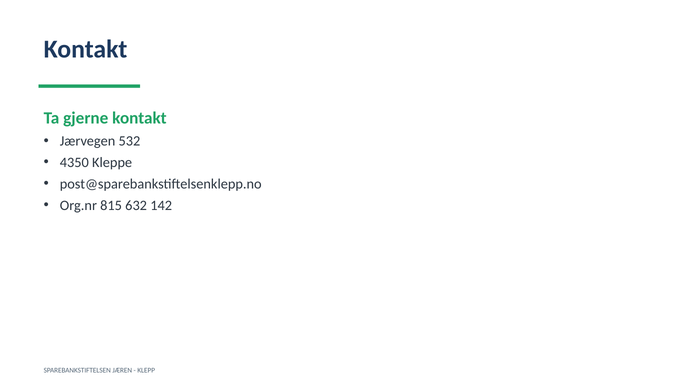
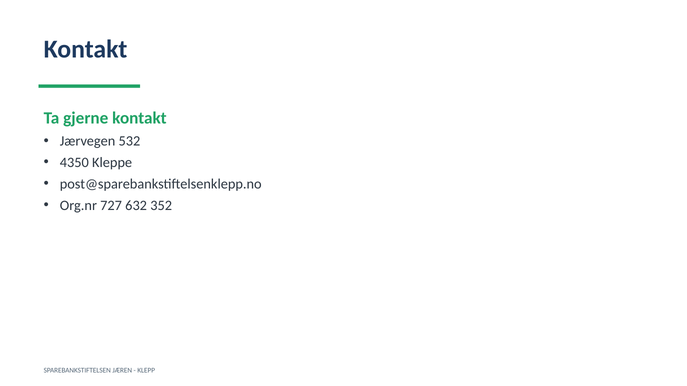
815: 815 -> 727 (111, 206)
142: 142 -> 352 (161, 206)
